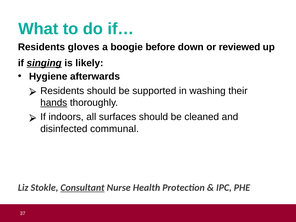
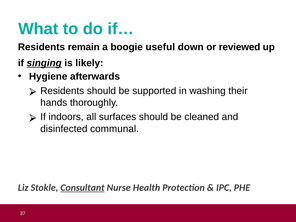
gloves: gloves -> remain (84, 47)
before: before -> useful (160, 47)
hands underline: present -> none (54, 103)
